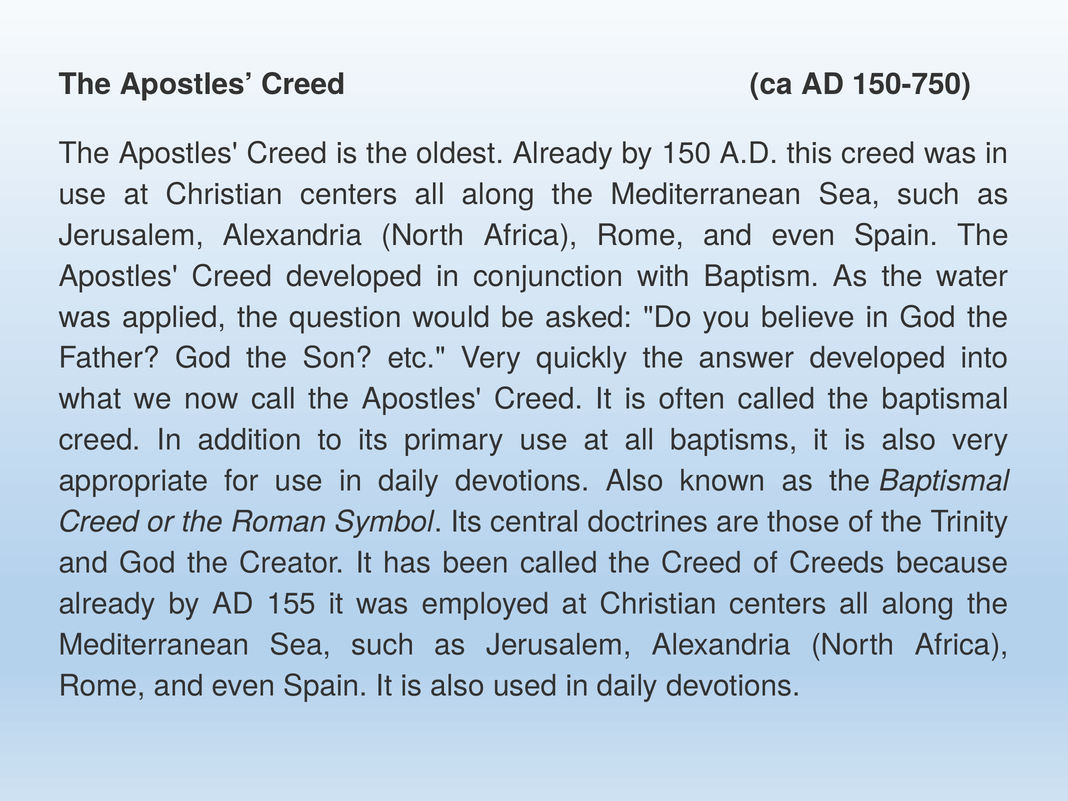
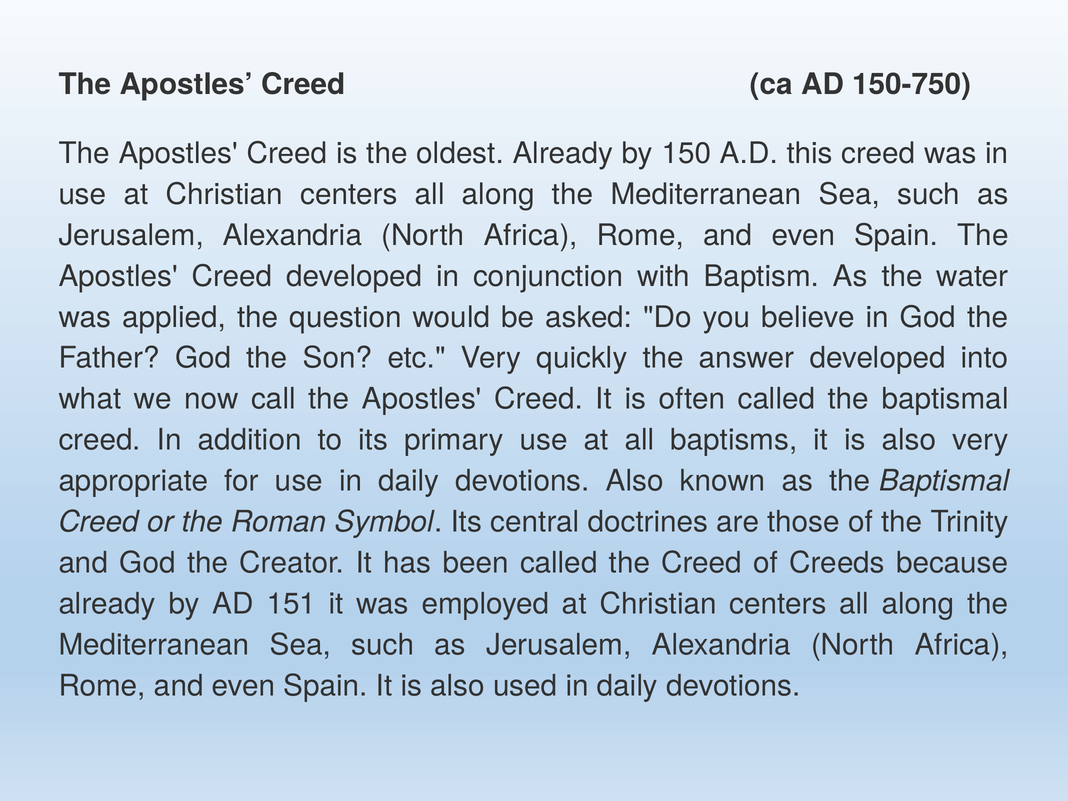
155: 155 -> 151 (291, 604)
